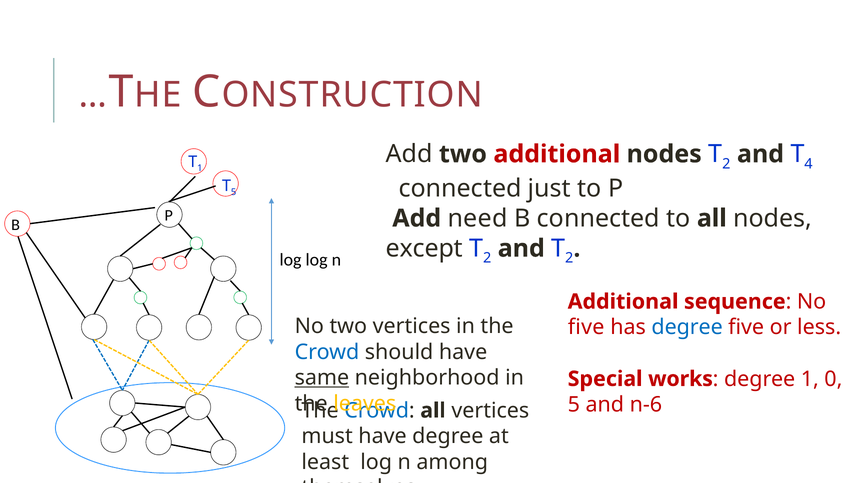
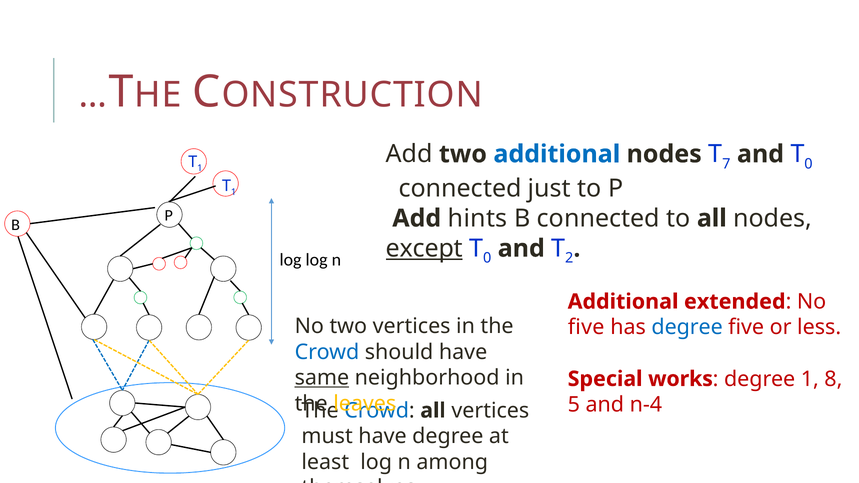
additional colour: red -> blue (557, 154)
2: 2 -> 7 (726, 164)
4: 4 -> 0 (809, 164)
5: 5 -> 1 (234, 192)
need: need -> hints (478, 218)
except underline: none -> present (424, 249)
2: 2 -> 0 (487, 258)
sequence: sequence -> extended (735, 302)
0: 0 -> 8 (833, 379)
n-6: n-6 -> n-4 (646, 405)
